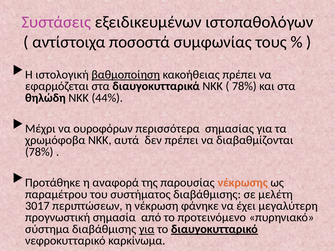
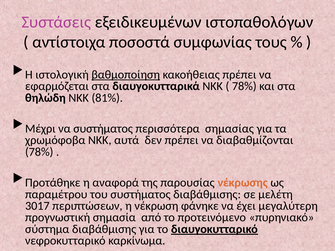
44%: 44% -> 81% (107, 98)
να ουροφόρων: ουροφόρων -> συστήματος (103, 129)
για underline: present -> none (147, 229)
